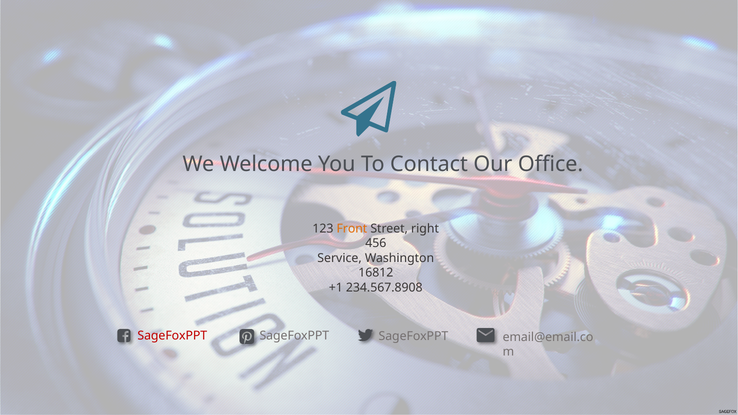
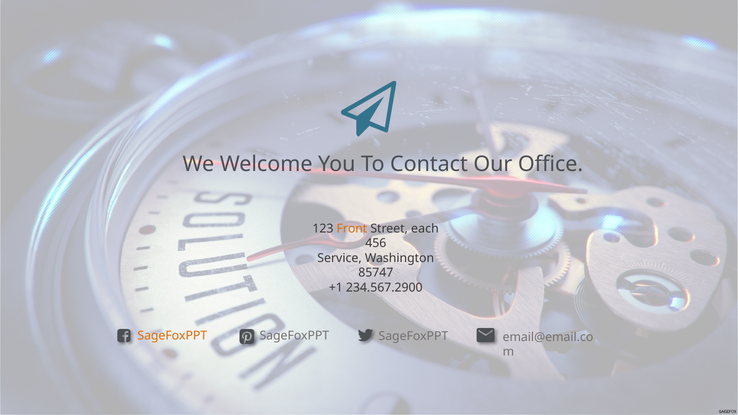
right: right -> each (425, 229)
16812: 16812 -> 85747 (376, 273)
234.567.8908: 234.567.8908 -> 234.567.2900 (384, 288)
SageFoxPPT colour: red -> orange (172, 336)
